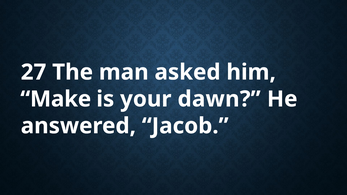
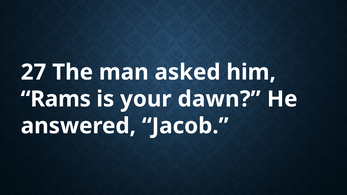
Make: Make -> Rams (56, 99)
